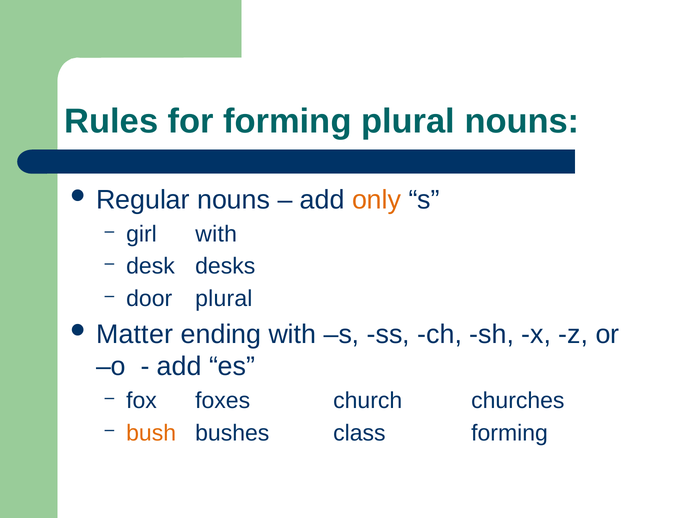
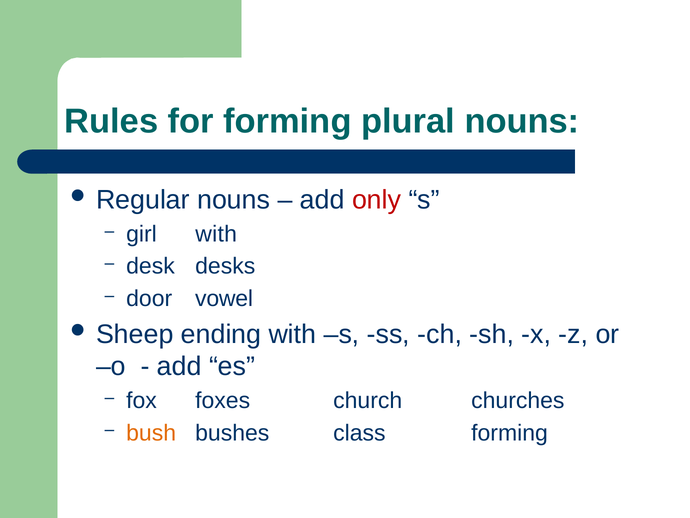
only colour: orange -> red (377, 200)
door plural: plural -> vowel (224, 298)
Matter: Matter -> Sheep (135, 334)
